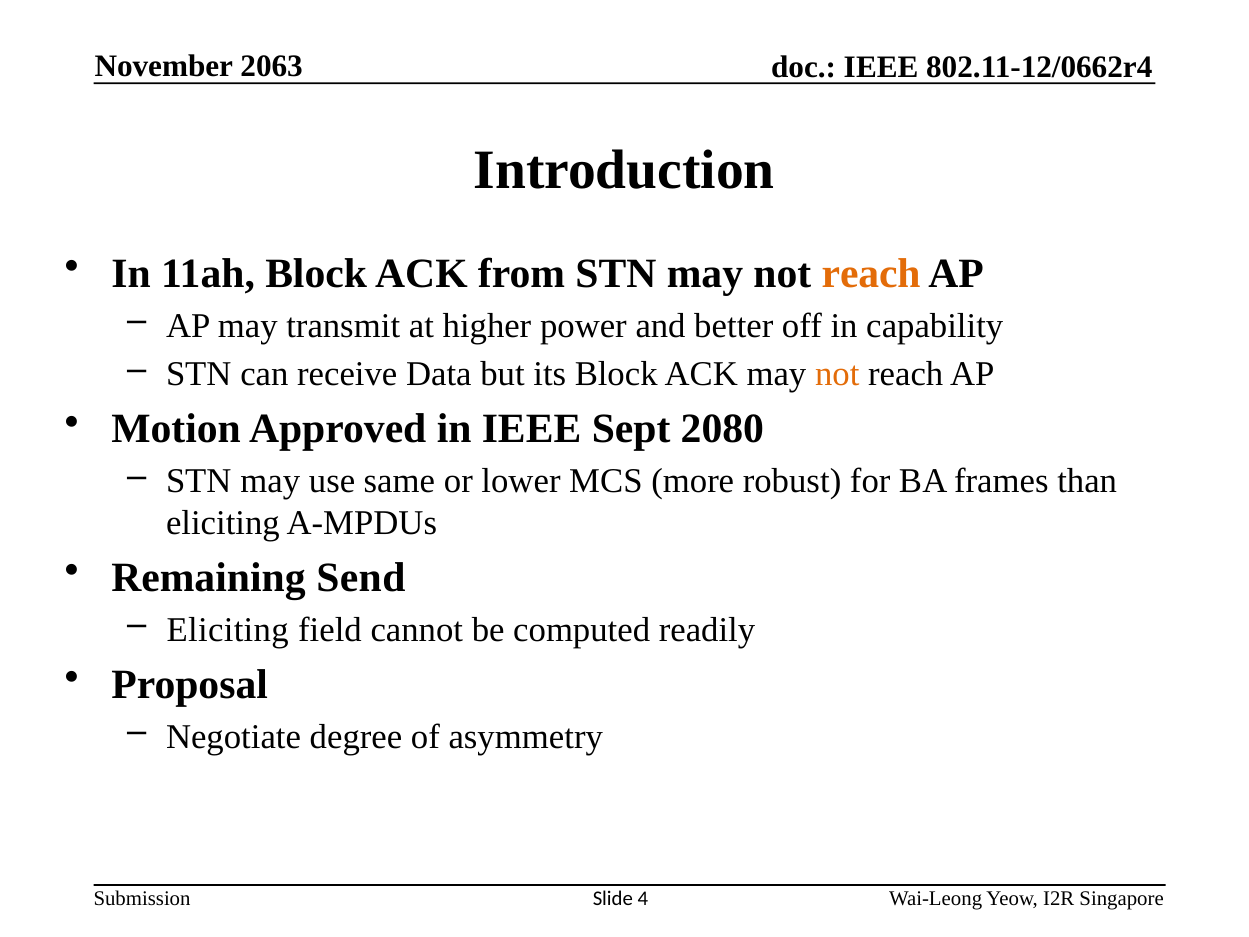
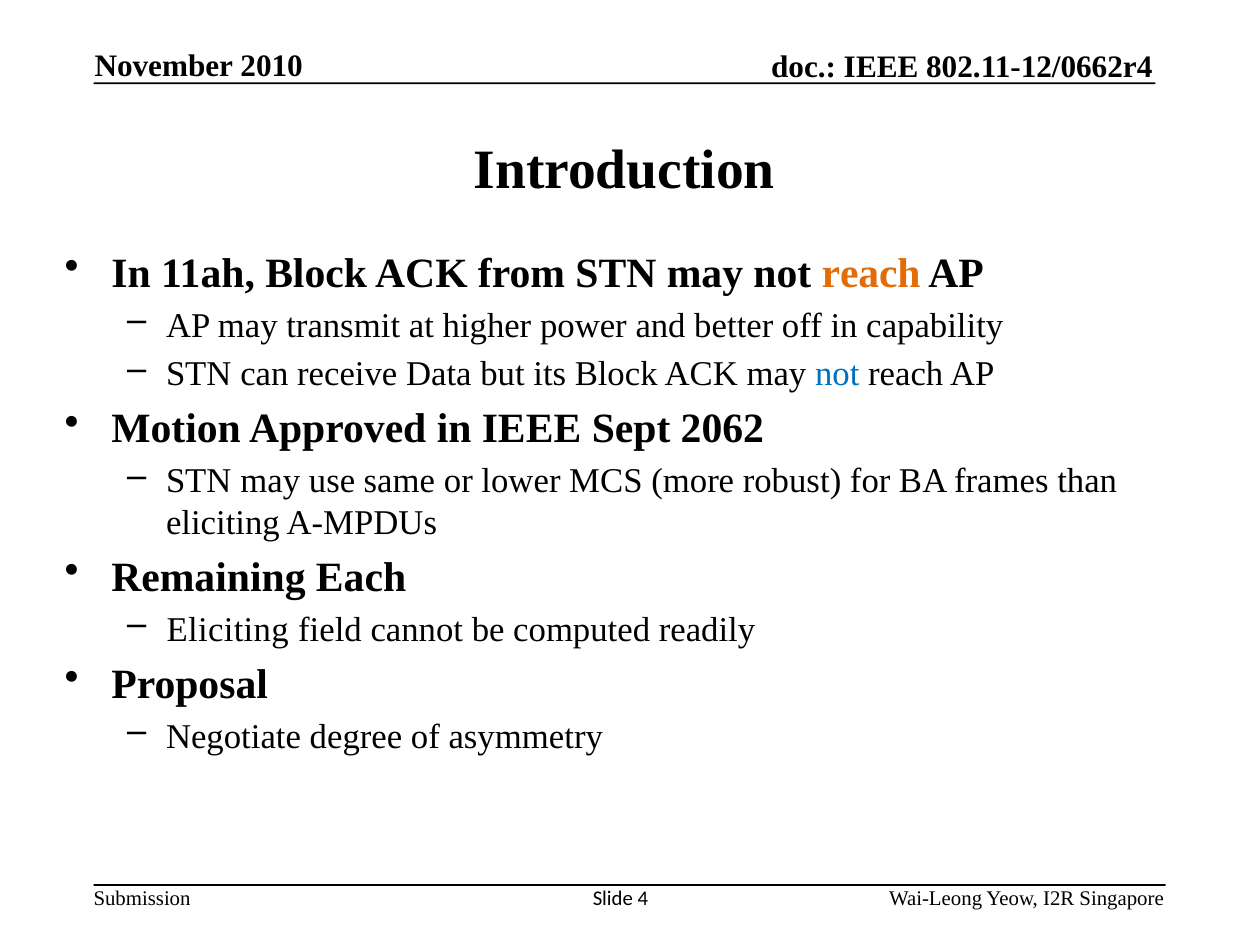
2063: 2063 -> 2010 (272, 67)
not colour: orange -> blue (837, 374)
2080: 2080 -> 2062 (722, 429)
Send: Send -> Each (361, 578)
